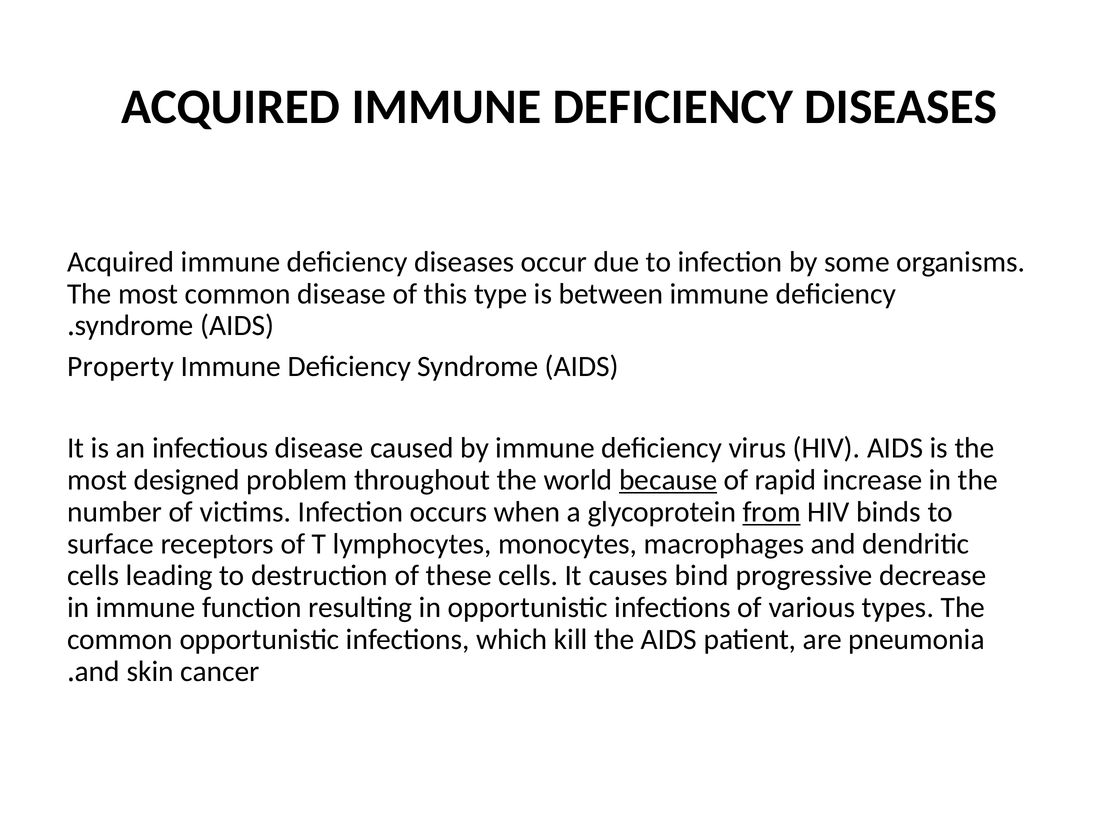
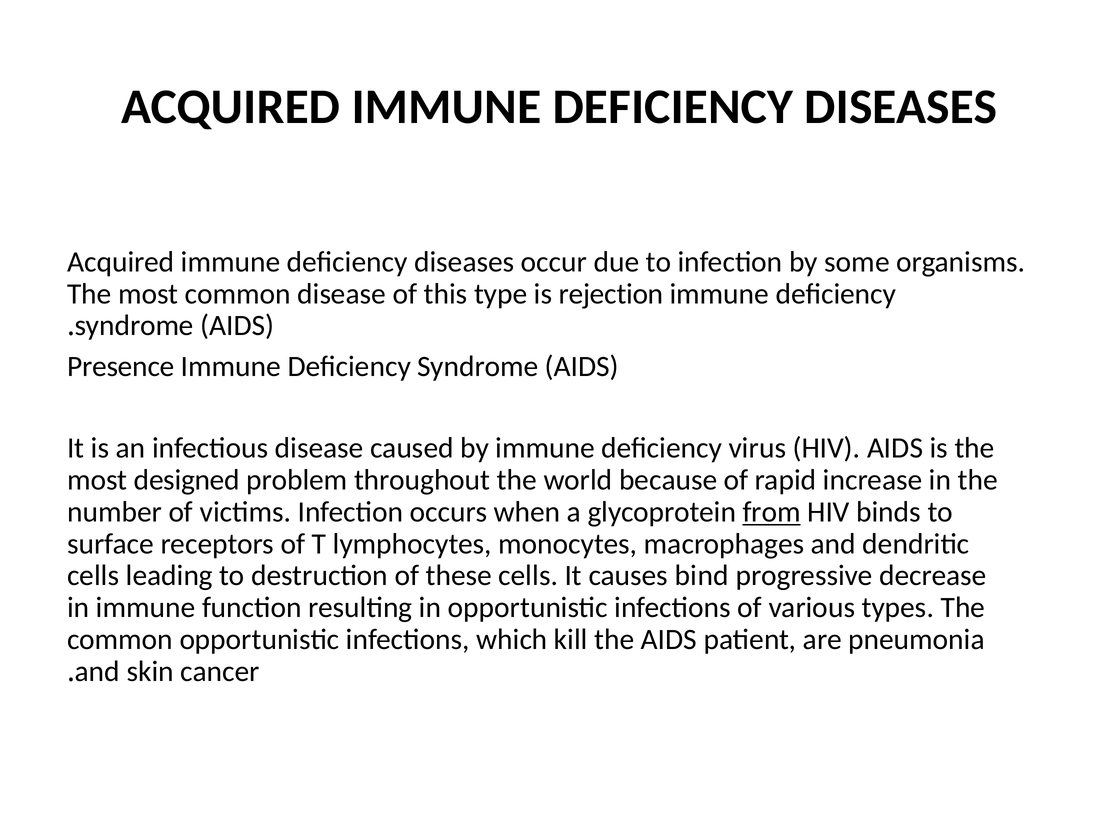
between: between -> rejection (611, 294)
Property: Property -> Presence (121, 367)
because underline: present -> none (668, 480)
